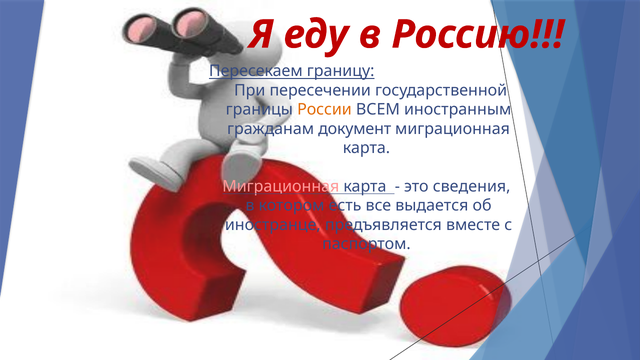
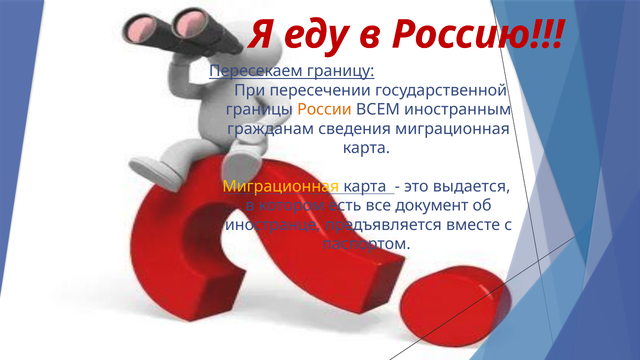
документ: документ -> сведения (355, 129)
Миграционная colour: pink -> yellow (281, 186)
сведения: сведения -> выдается (472, 186)
выдается: выдается -> документ (432, 206)
